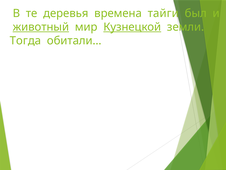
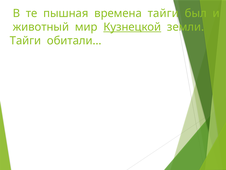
деревья: деревья -> пышная (66, 13)
животный underline: present -> none (41, 27)
Тогда: Тогда -> Тайги (25, 40)
